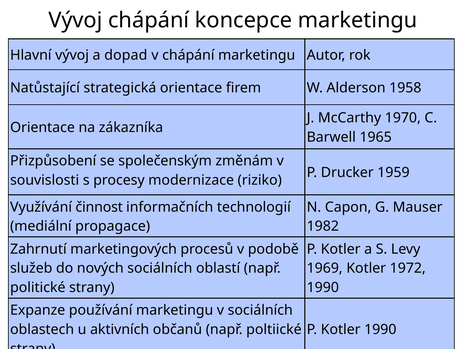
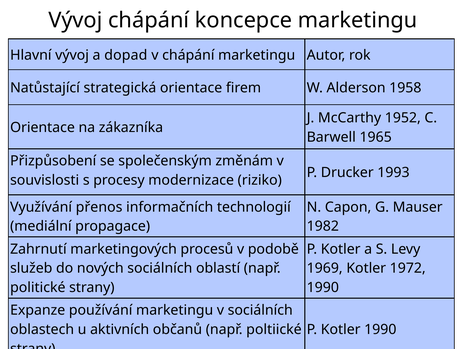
1970: 1970 -> 1952 (403, 118)
1959: 1959 -> 1993 (393, 173)
činnost: činnost -> přenos (99, 207)
